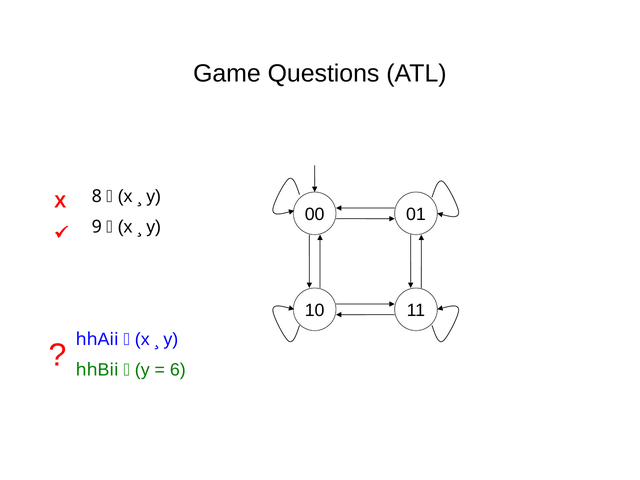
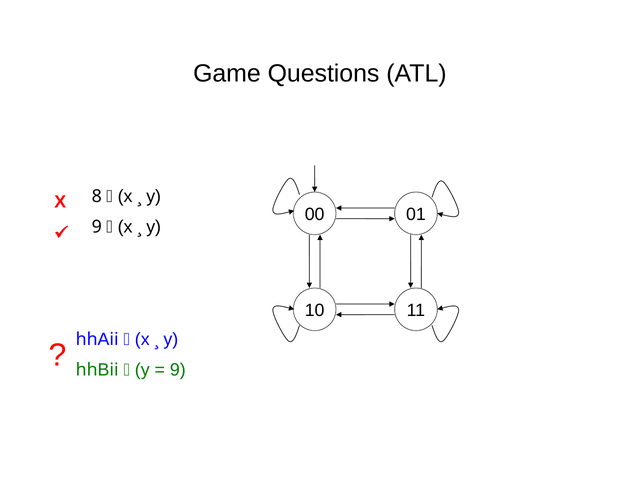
6: 6 -> 9 (178, 370)
